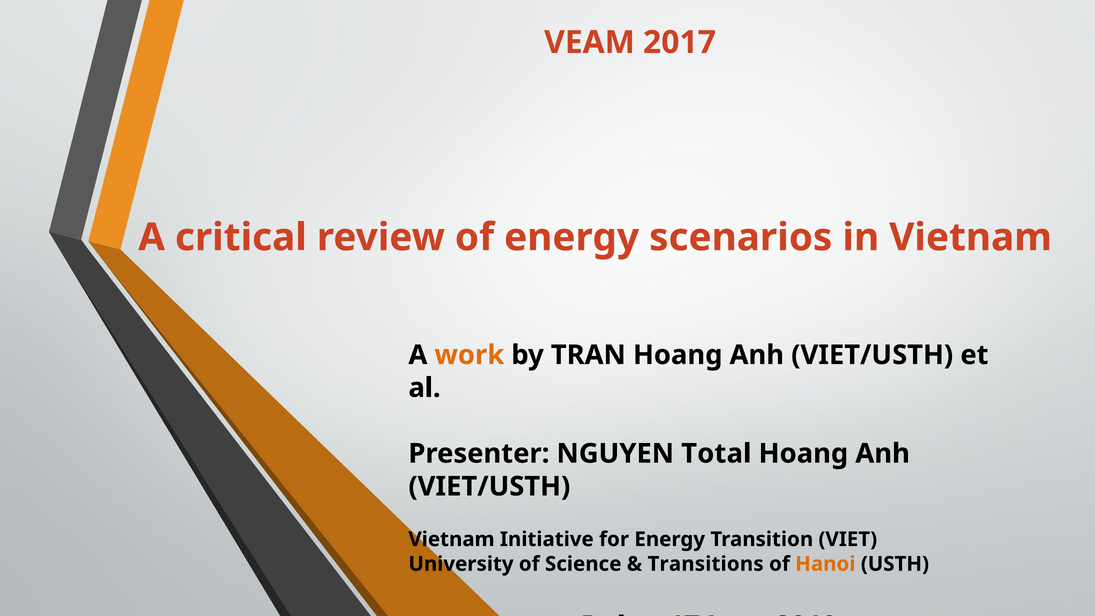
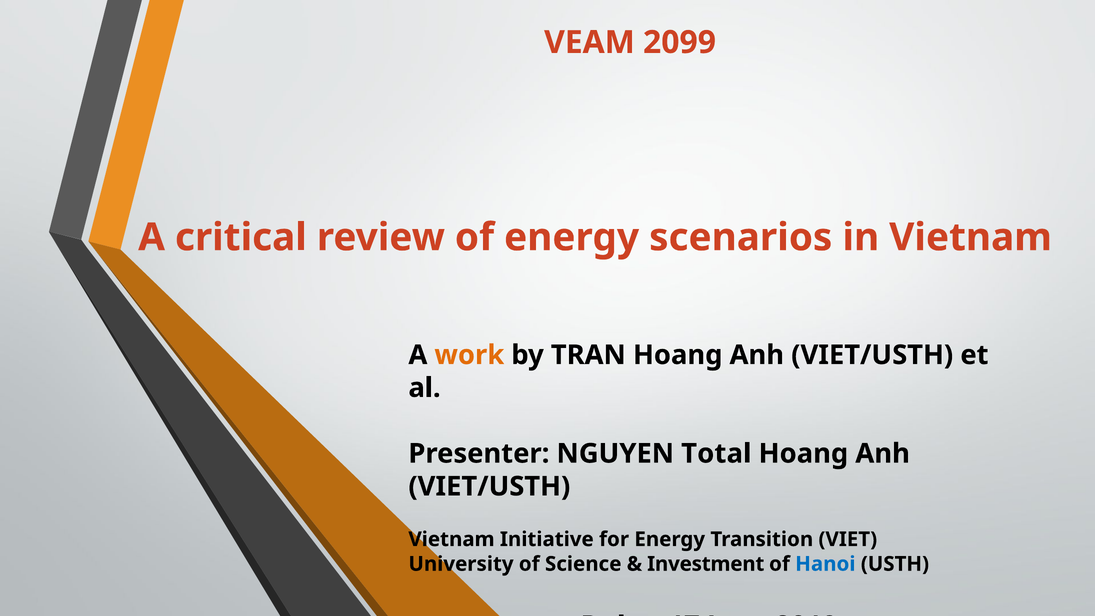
2017: 2017 -> 2099 (679, 42)
Transitions: Transitions -> Investment (706, 564)
Hanoi colour: orange -> blue (825, 564)
